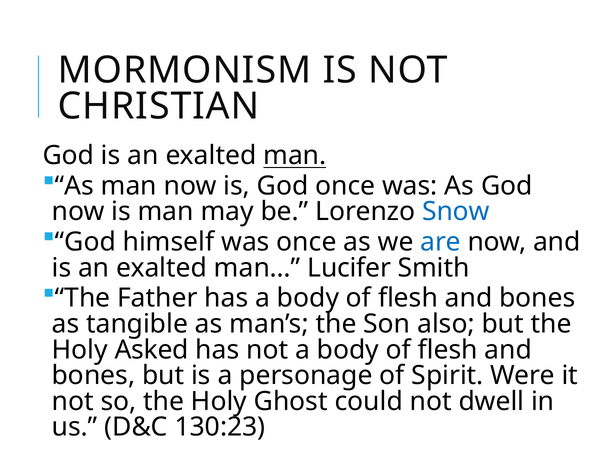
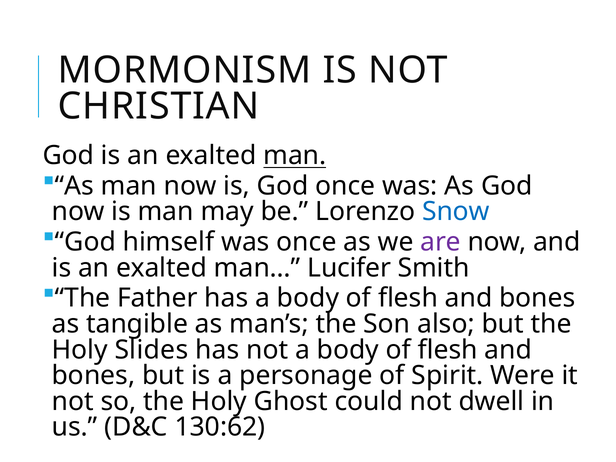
are colour: blue -> purple (441, 242)
Asked: Asked -> Slides (151, 350)
130:23: 130:23 -> 130:62 (220, 427)
